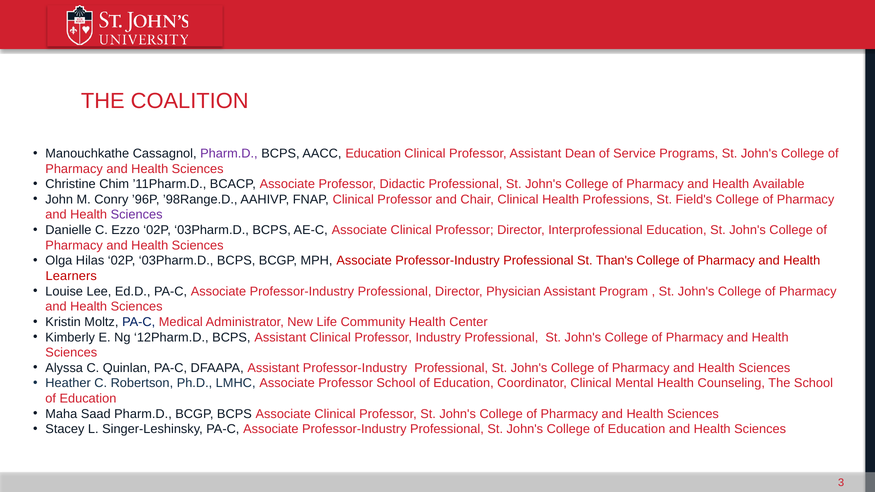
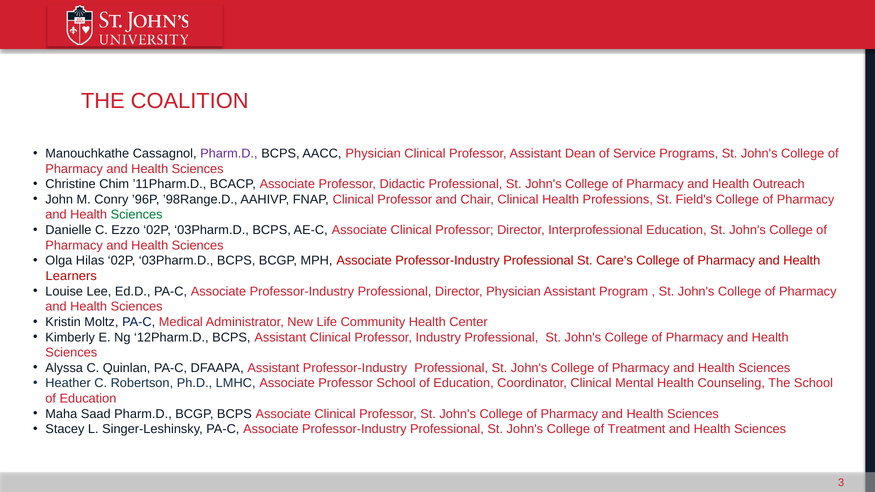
AACC Education: Education -> Physician (373, 154)
Available: Available -> Outreach (779, 184)
Sciences colour: purple -> green (137, 215)
Than's: Than's -> Care's (614, 261)
College of Education: Education -> Treatment (637, 429)
